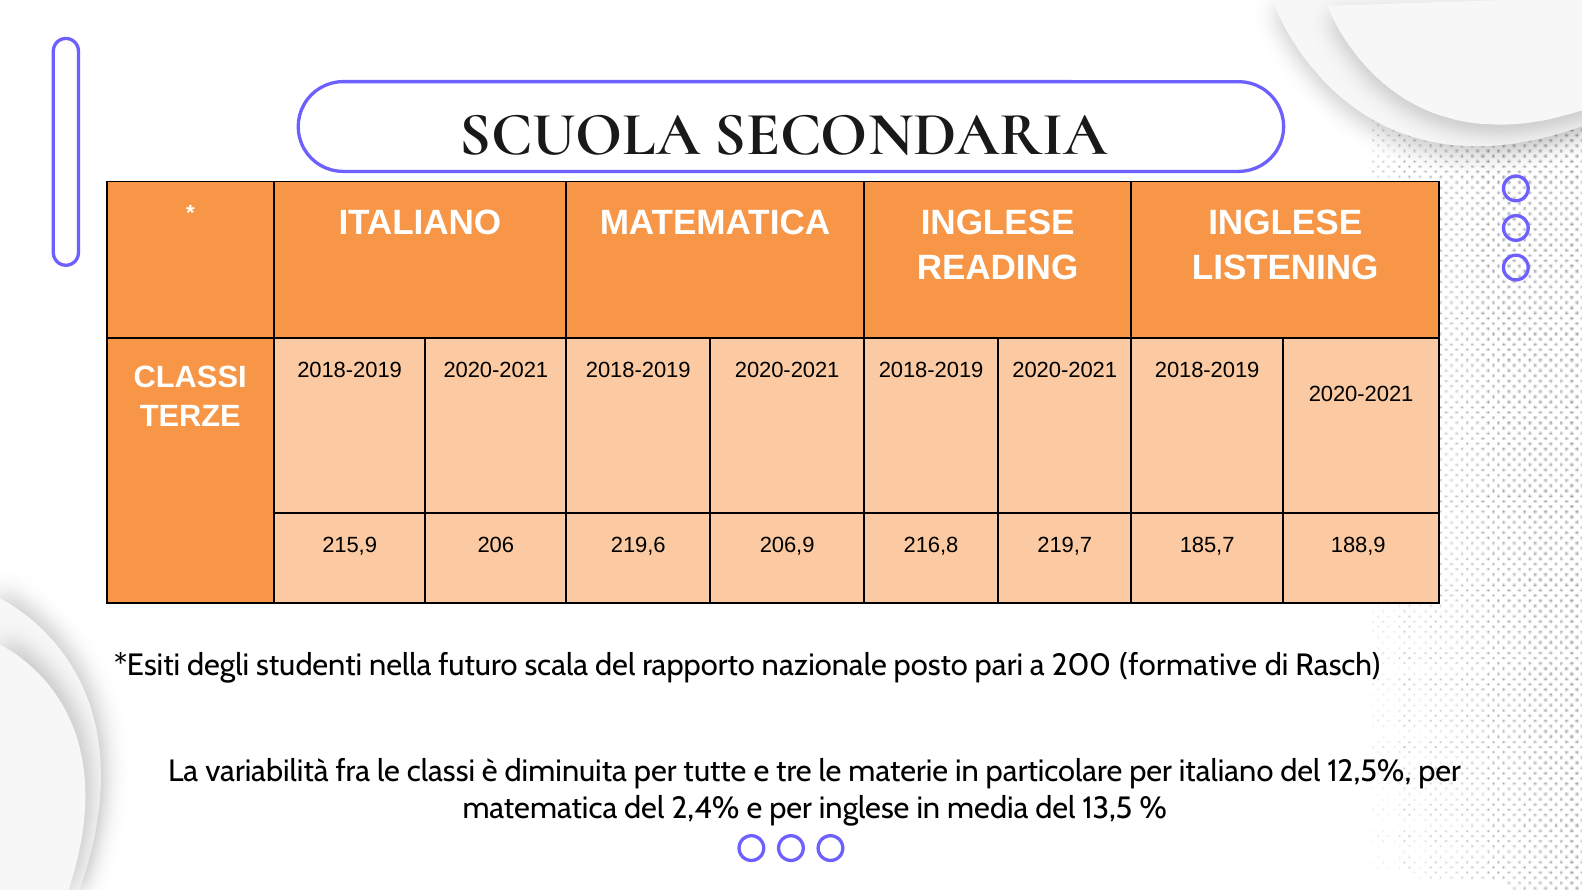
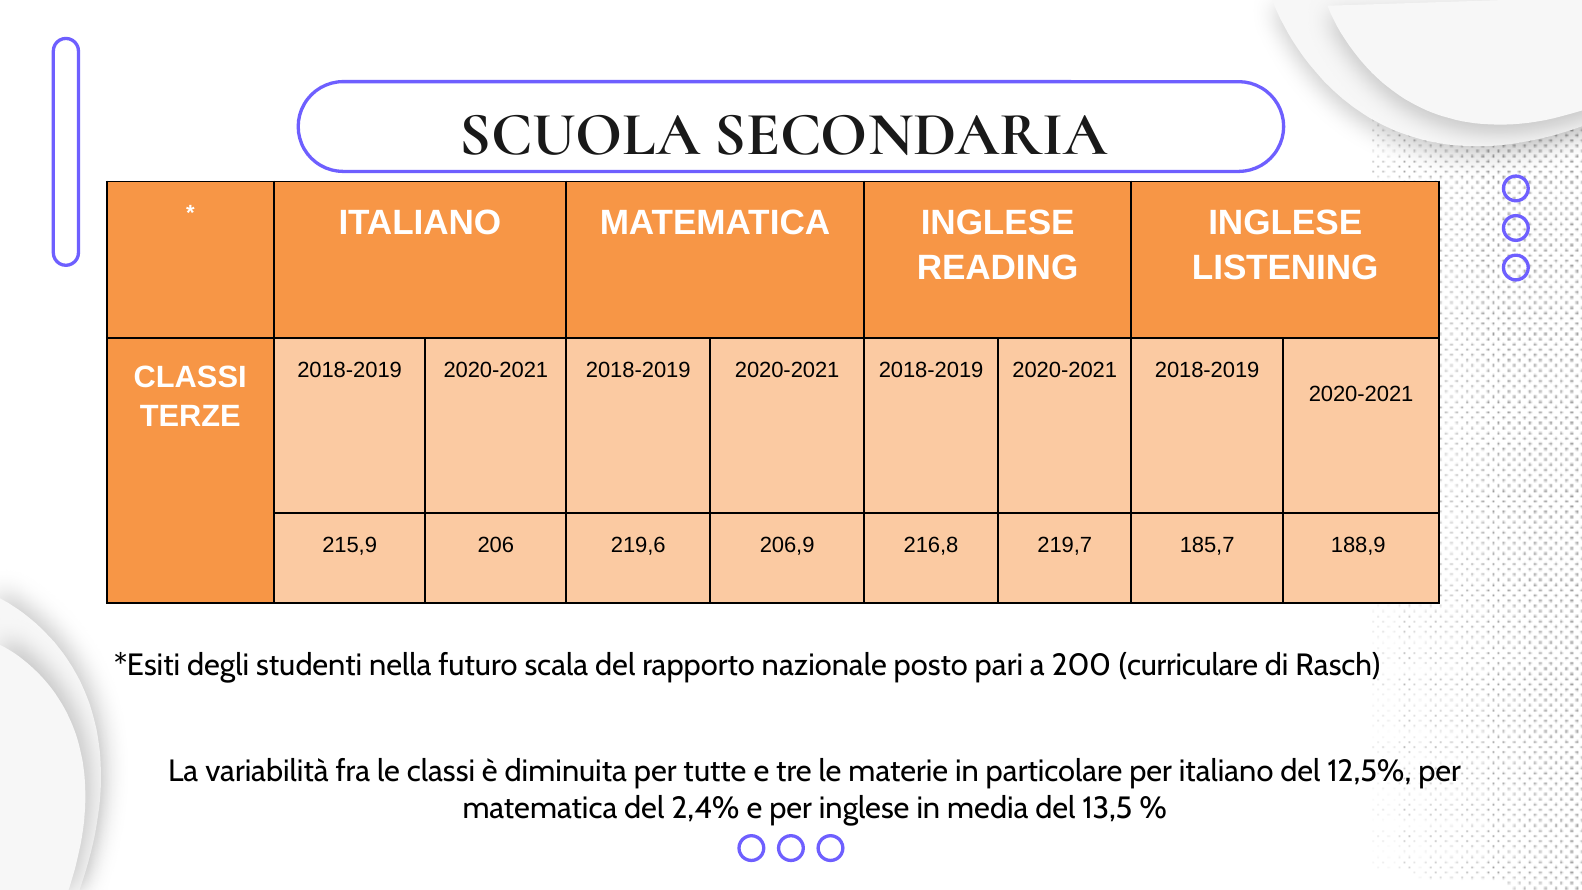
formative: formative -> curriculare (1188, 665)
